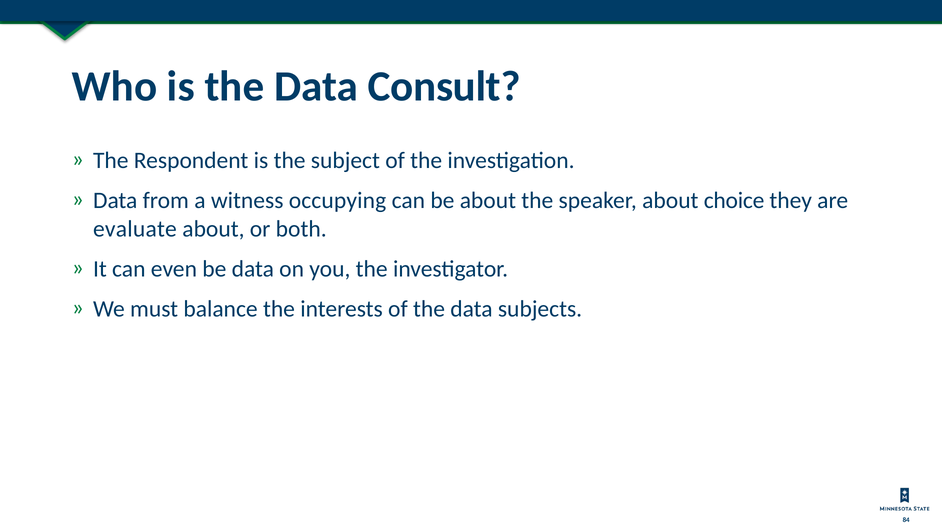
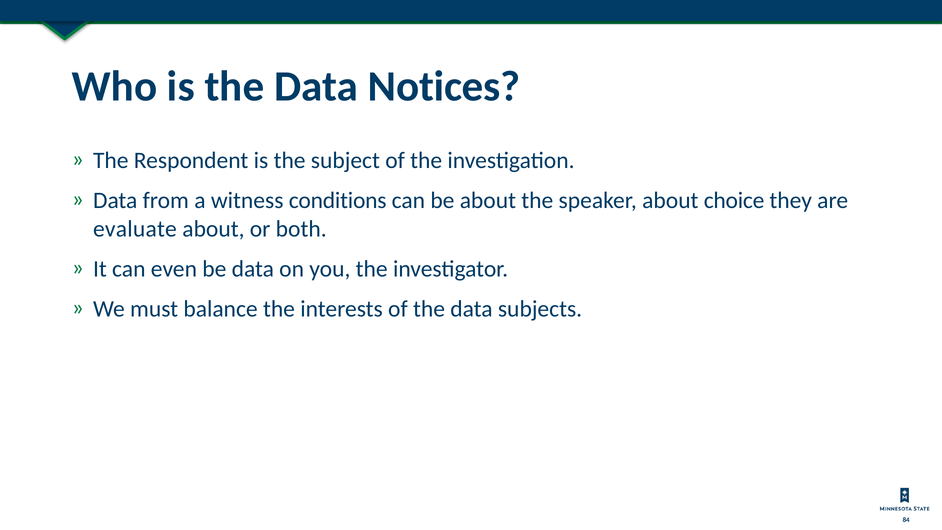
Consult: Consult -> Notices (444, 86)
occupying: occupying -> conditions (338, 200)
